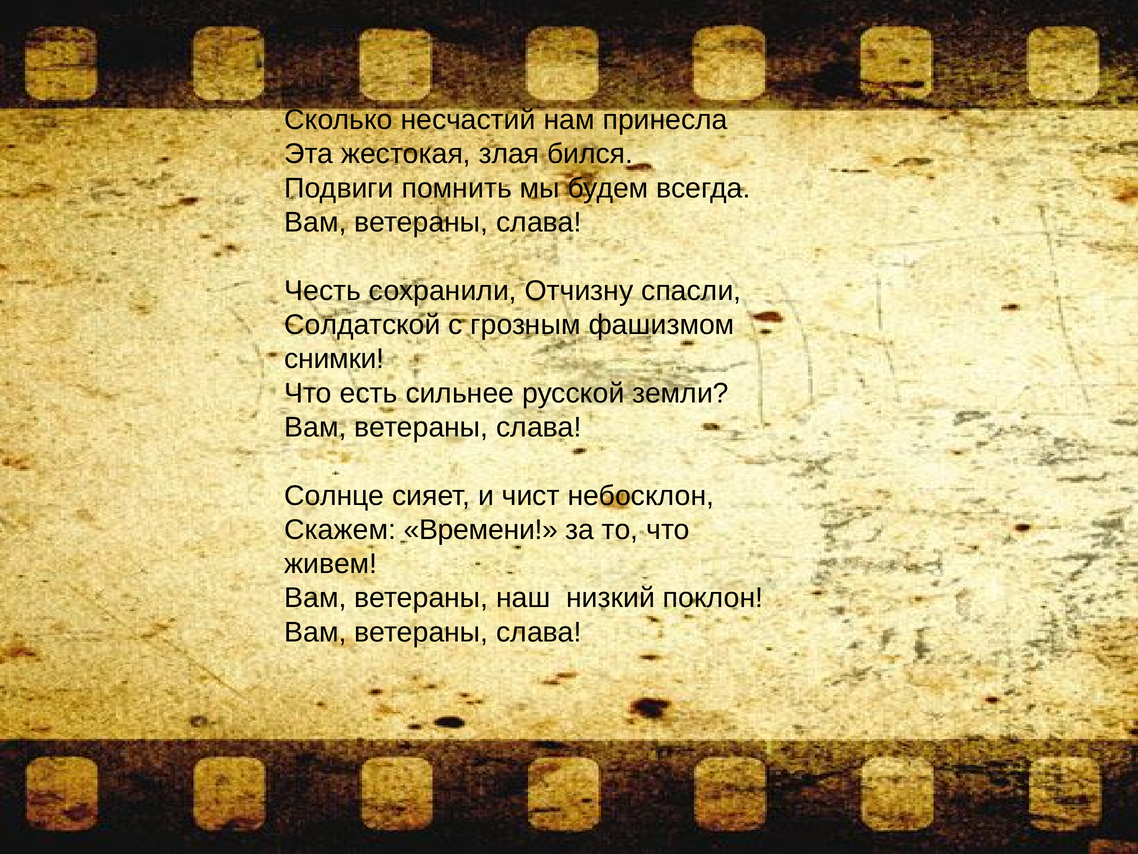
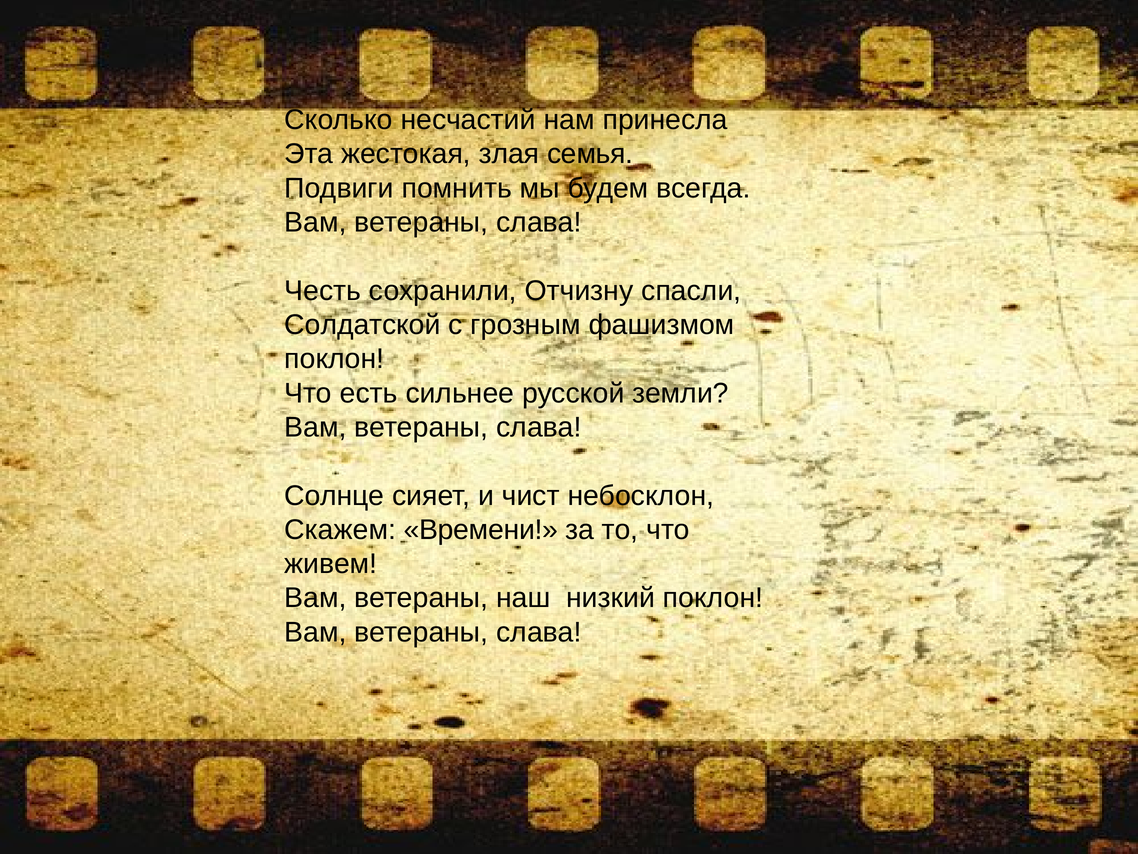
бился: бился -> семья (590, 154)
снимки: снимки -> поклон (334, 359)
